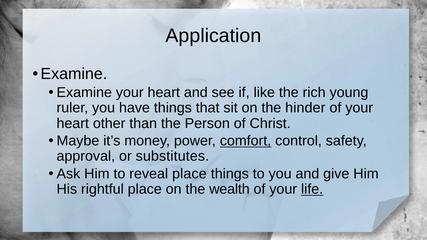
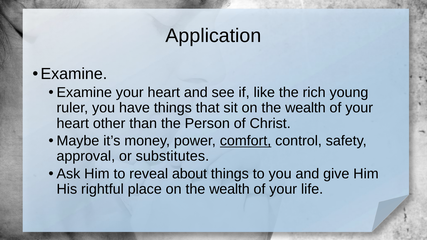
sit on the hinder: hinder -> wealth (305, 108)
reveal place: place -> about (190, 174)
life underline: present -> none (312, 189)
